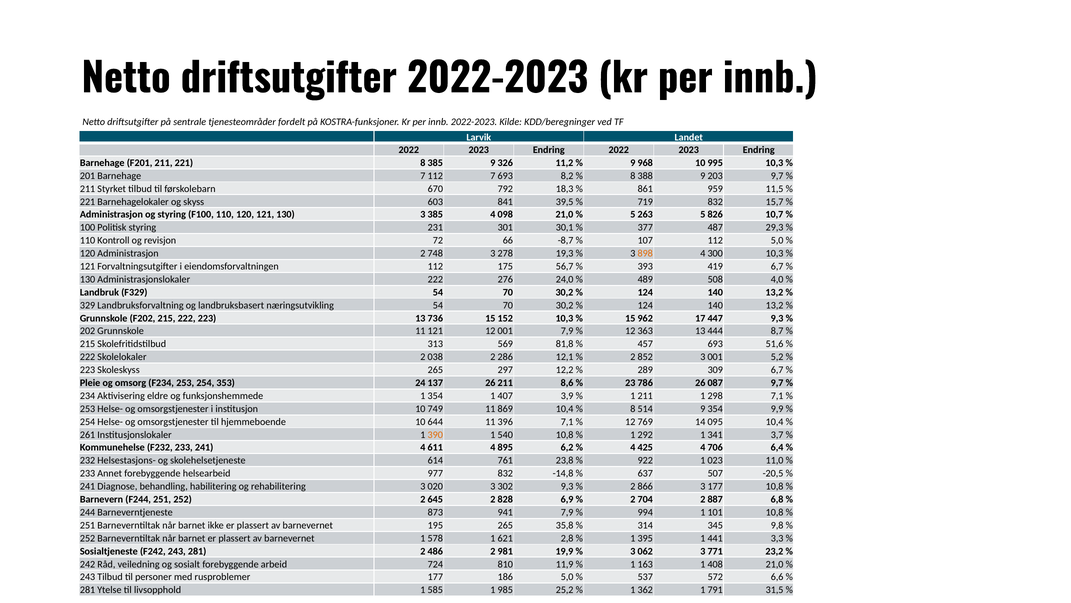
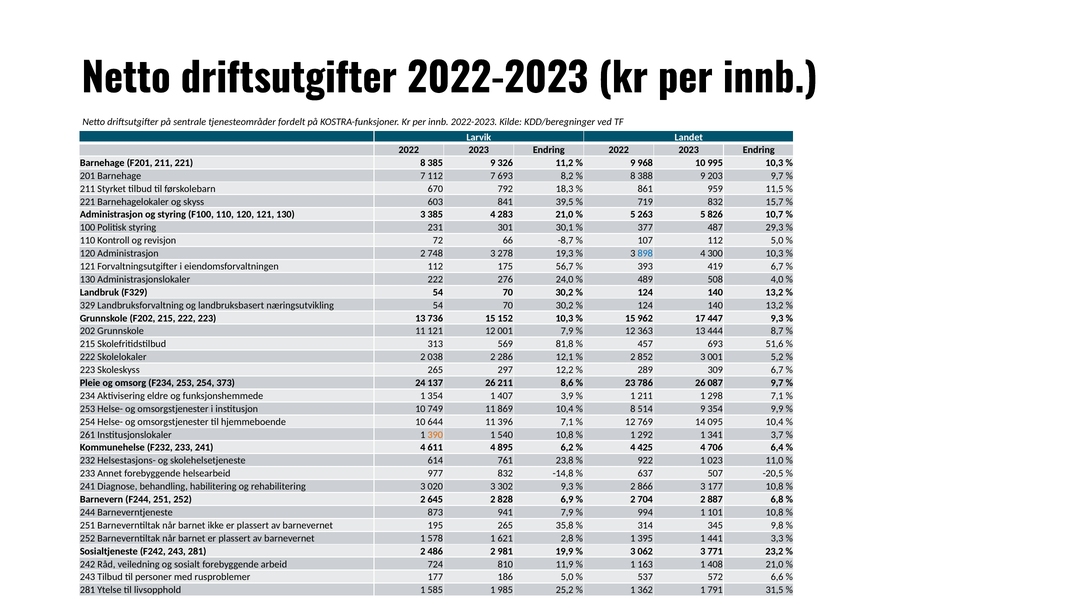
098: 098 -> 283 (505, 214)
898 colour: orange -> blue (645, 253)
353: 353 -> 373 (226, 383)
